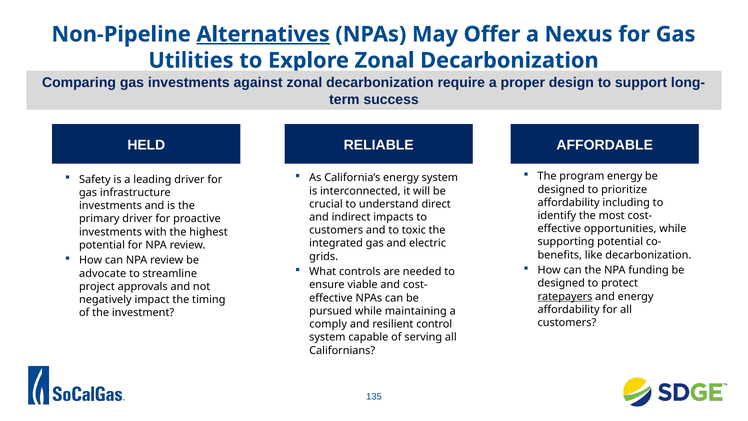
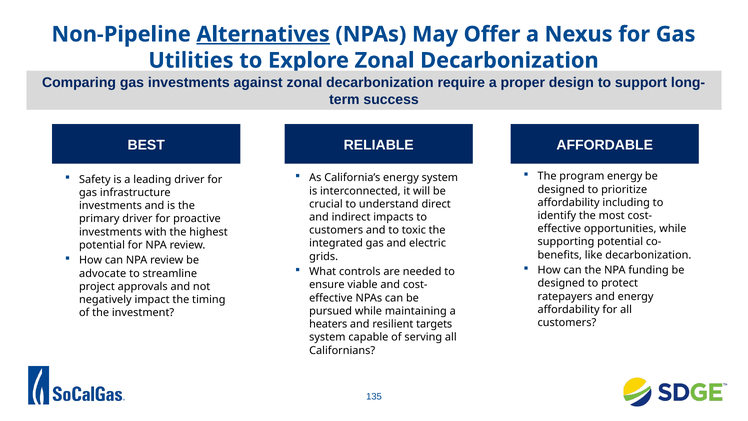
HELD: HELD -> BEST (146, 145)
ratepayers underline: present -> none (565, 296)
comply: comply -> heaters (328, 324)
control: control -> targets (434, 324)
